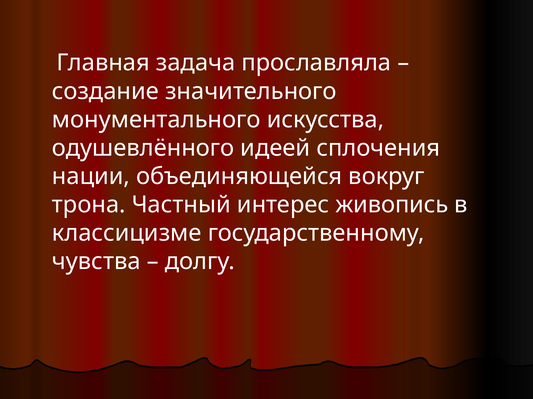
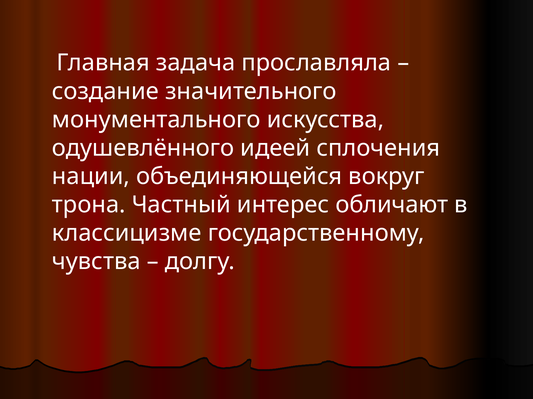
живопись: живопись -> обличают (392, 205)
